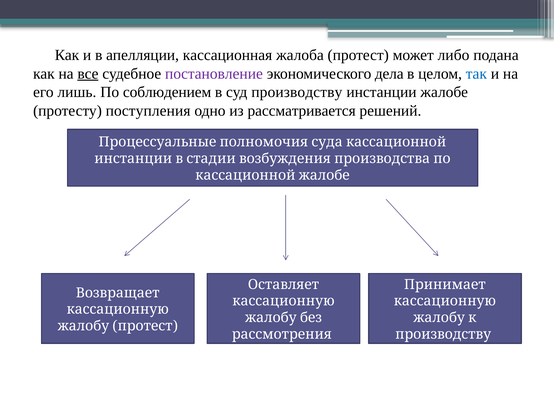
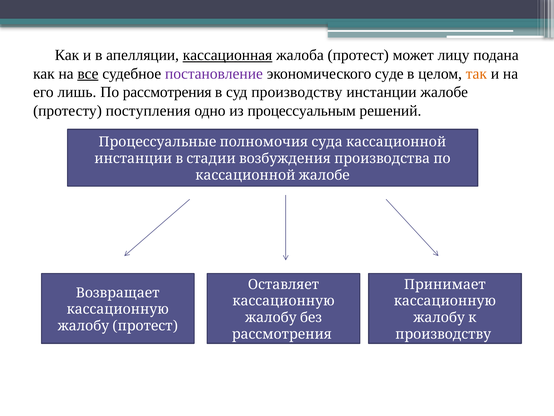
кассационная underline: none -> present (228, 55)
либо: либо -> лицу (454, 55)
дела: дела -> суде (389, 74)
так colour: blue -> orange (476, 74)
По соблюдением: соблюдением -> рассмотрения (167, 92)
рассматривается: рассматривается -> процессуальным (302, 111)
